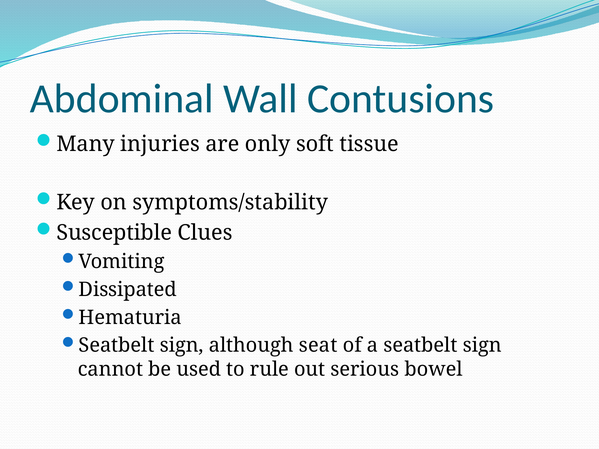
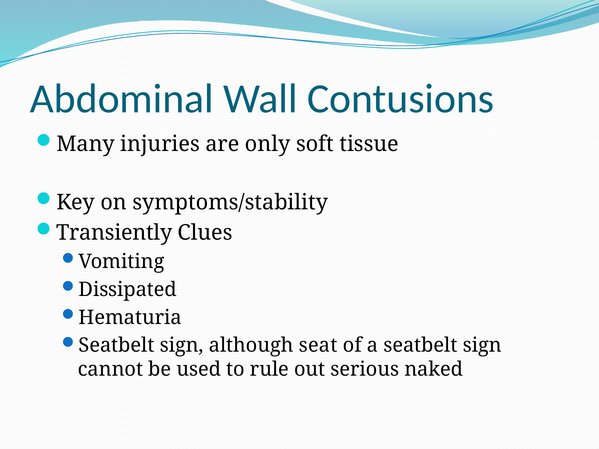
Susceptible: Susceptible -> Transiently (114, 233)
bowel: bowel -> naked (434, 370)
